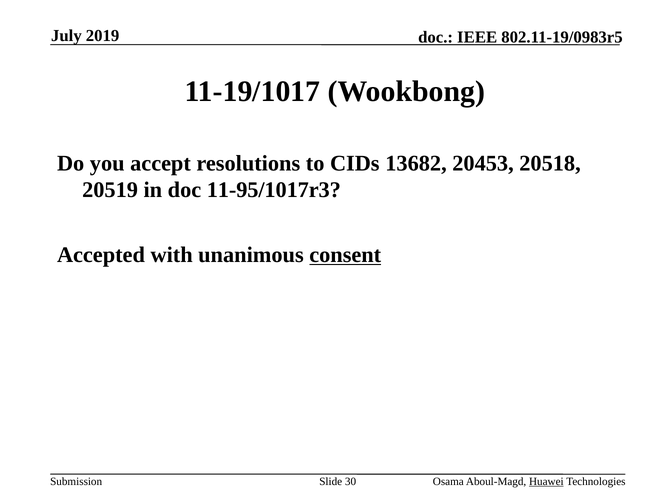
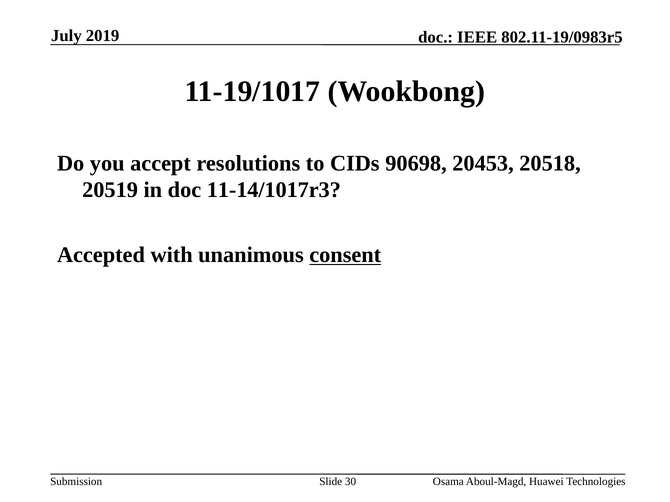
13682: 13682 -> 90698 (416, 164)
11-95/1017r3: 11-95/1017r3 -> 11-14/1017r3 (274, 190)
Huawei underline: present -> none (546, 482)
